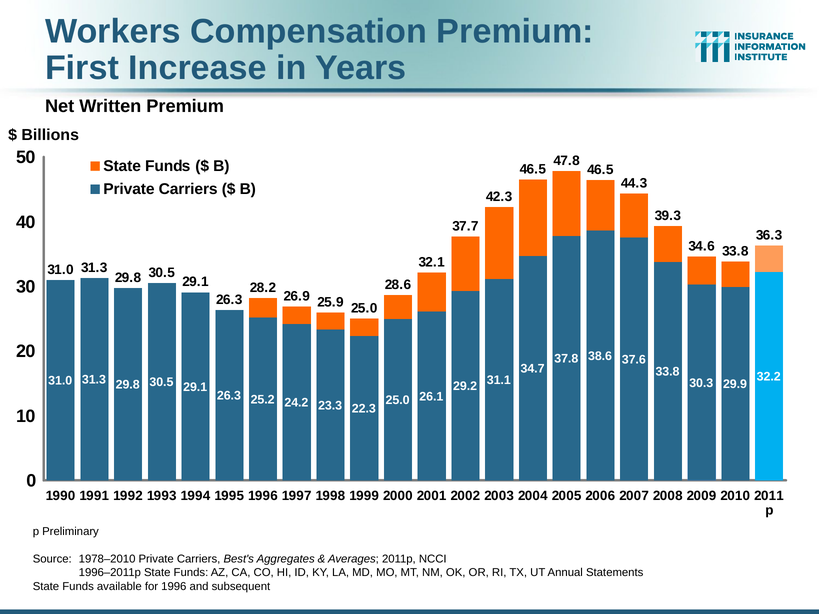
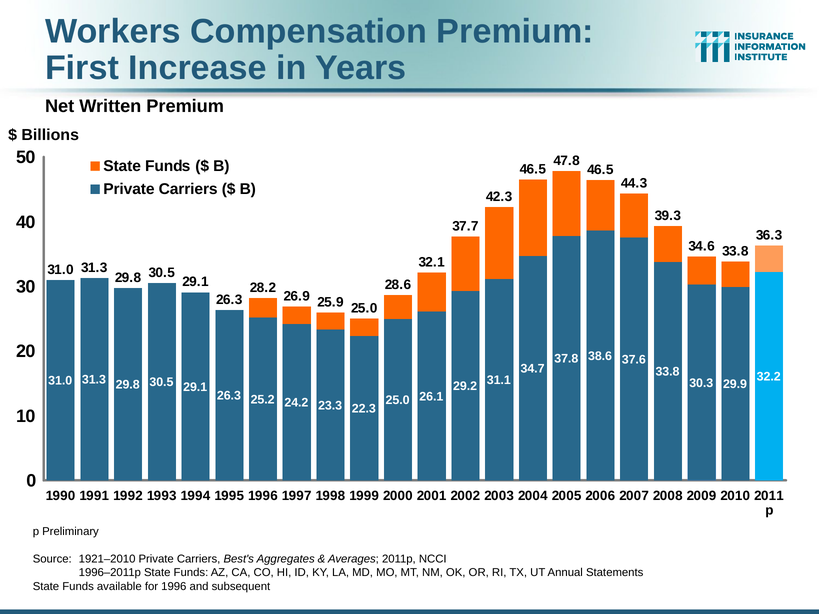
1978–2010: 1978–2010 -> 1921–2010 (107, 559)
